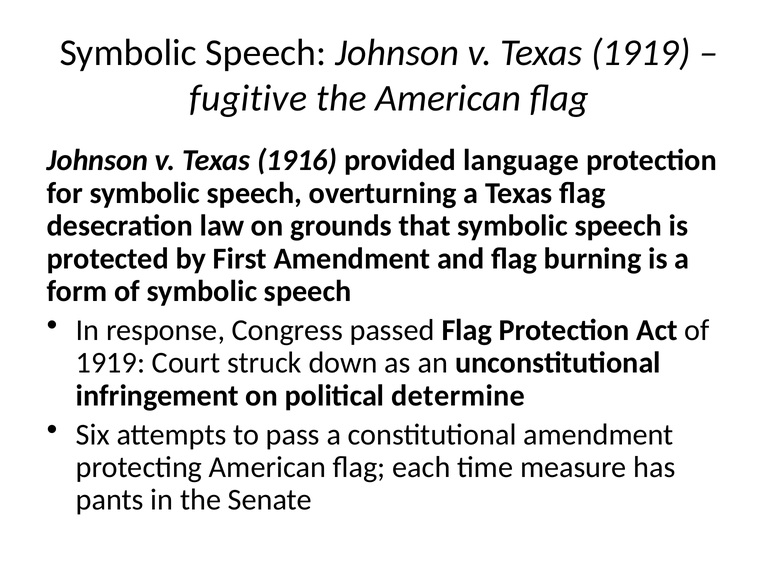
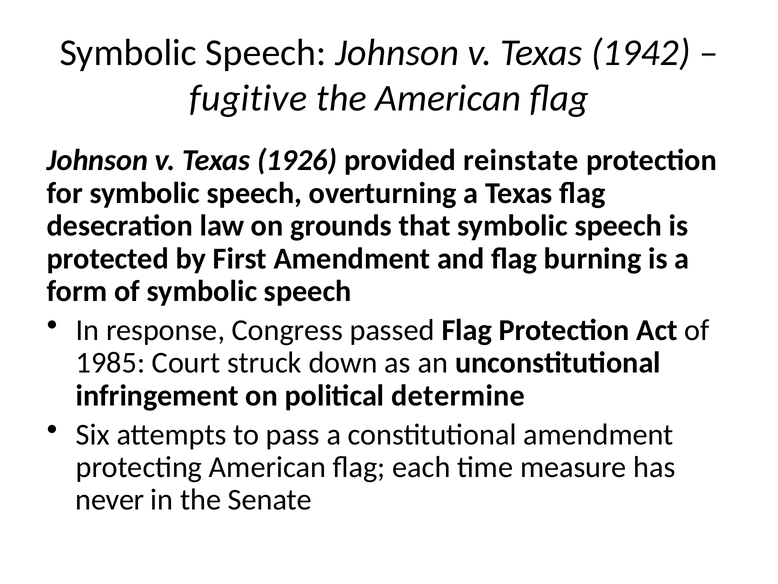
Texas 1919: 1919 -> 1942 (641, 53)
1916: 1916 -> 1926 (297, 160)
language: language -> reinstate (521, 160)
1919: 1919 -> 1985 (111, 363)
pants: pants -> never (110, 500)
